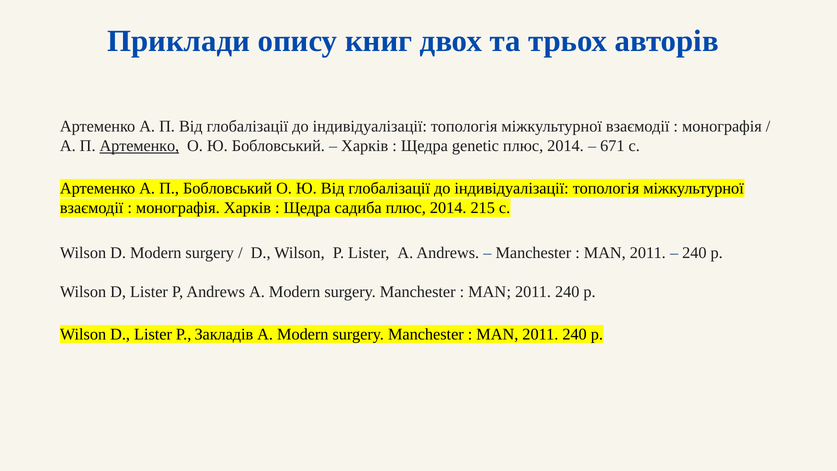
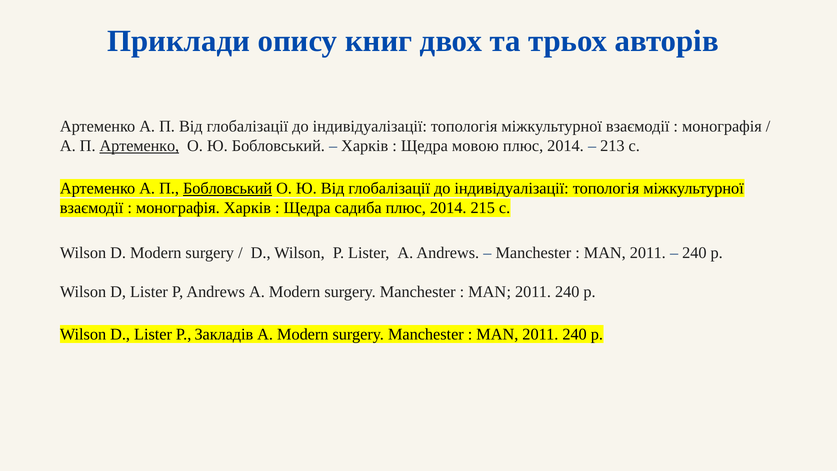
genetic: genetic -> мовою (475, 146)
671: 671 -> 213 (612, 146)
Бобловський underline: none -> present (228, 188)
